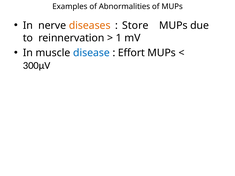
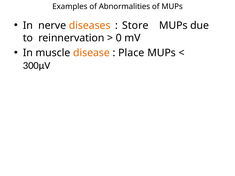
1: 1 -> 0 (119, 38)
disease colour: blue -> orange (91, 53)
Effort: Effort -> Place (131, 53)
